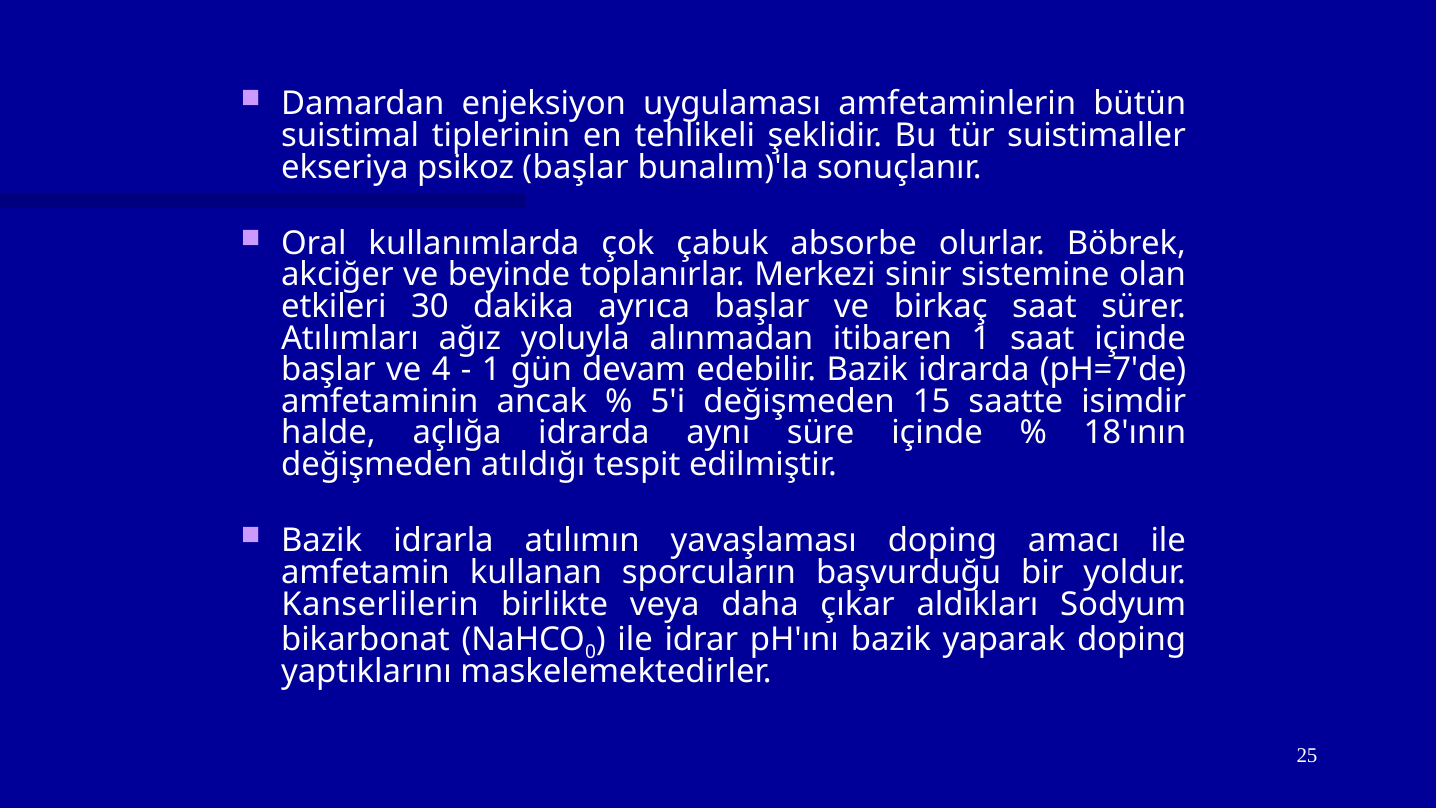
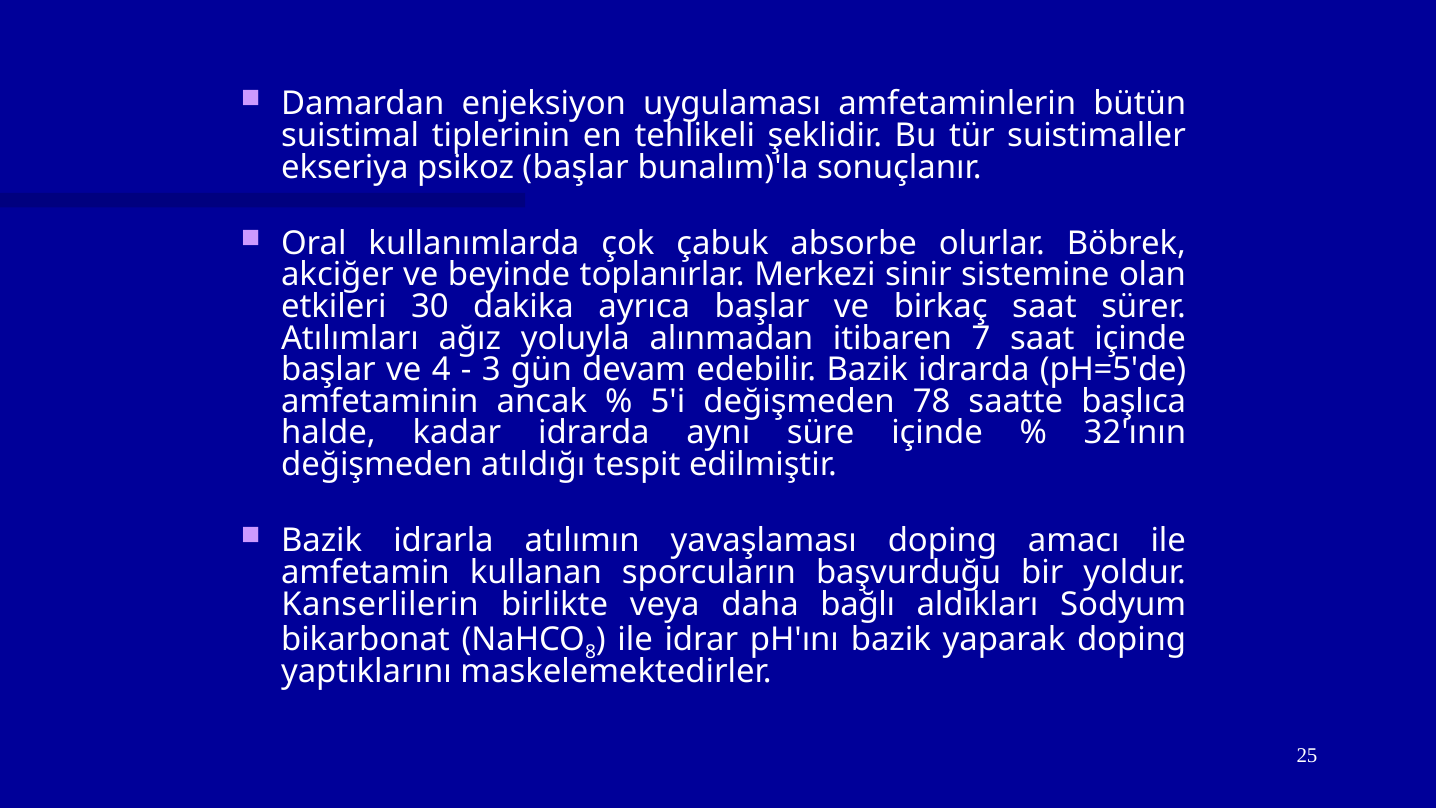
itibaren 1: 1 -> 7 (981, 338)
1: 1 -> 3 (491, 370)
pH=7'de: pH=7'de -> pH=5'de (1113, 370)
15: 15 -> 78 (932, 401)
isimdir: isimdir -> başlıca (1134, 401)
açlığa: açlığa -> kadar (457, 433)
18'ının: 18'ının -> 32'ının (1135, 433)
çıkar: çıkar -> bağlı (858, 604)
0: 0 -> 8 (591, 652)
